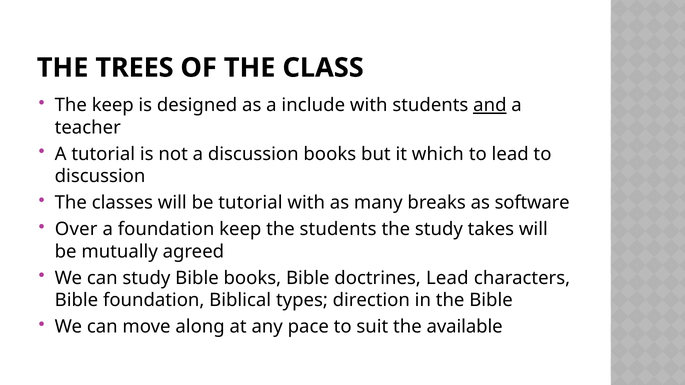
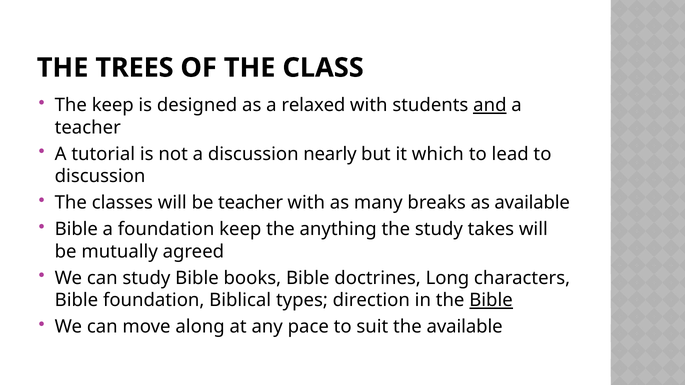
include: include -> relaxed (313, 105)
discussion books: books -> nearly (330, 154)
be tutorial: tutorial -> teacher (251, 203)
as software: software -> available (532, 203)
Over: Over -> Bible (76, 229)
the students: students -> anything (338, 229)
doctrines Lead: Lead -> Long (447, 278)
Bible underline: none -> present (491, 301)
